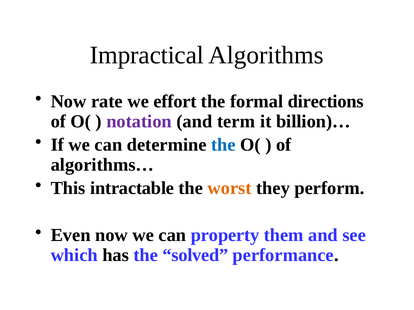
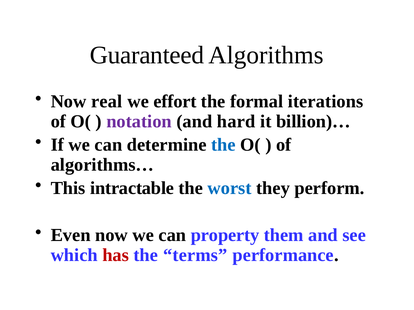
Impractical: Impractical -> Guaranteed (147, 55)
rate: rate -> real (107, 102)
directions: directions -> iterations (326, 102)
term: term -> hard (236, 121)
worst colour: orange -> blue (230, 189)
has colour: black -> red (116, 256)
solved: solved -> terms (195, 256)
